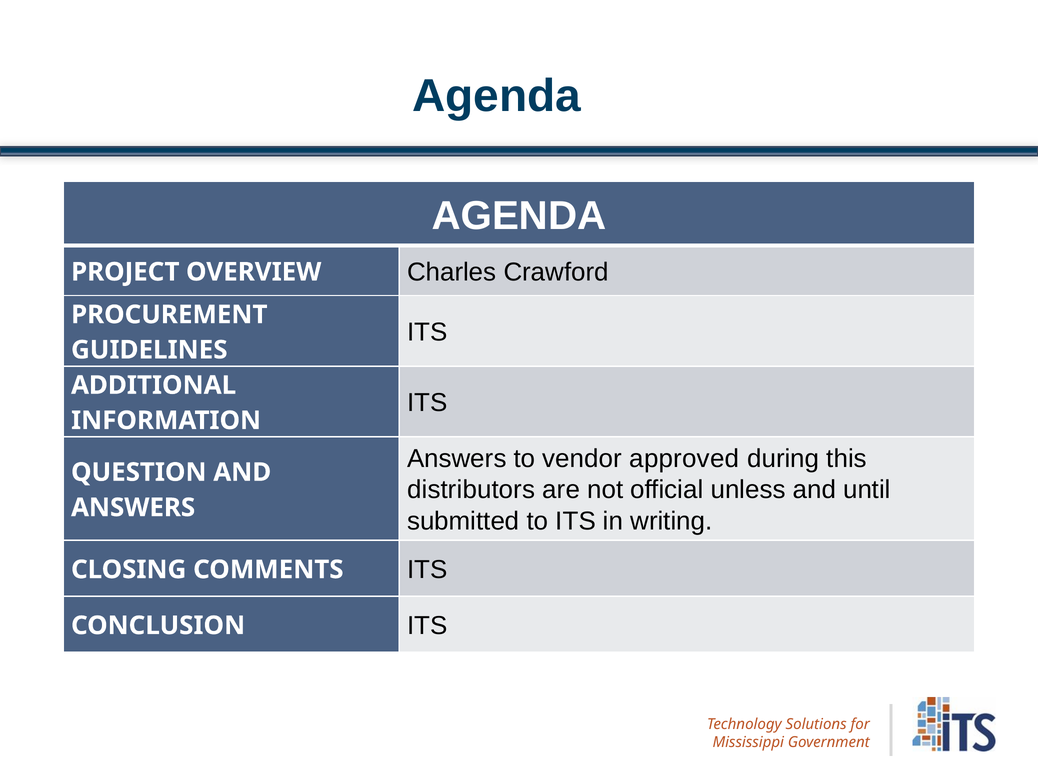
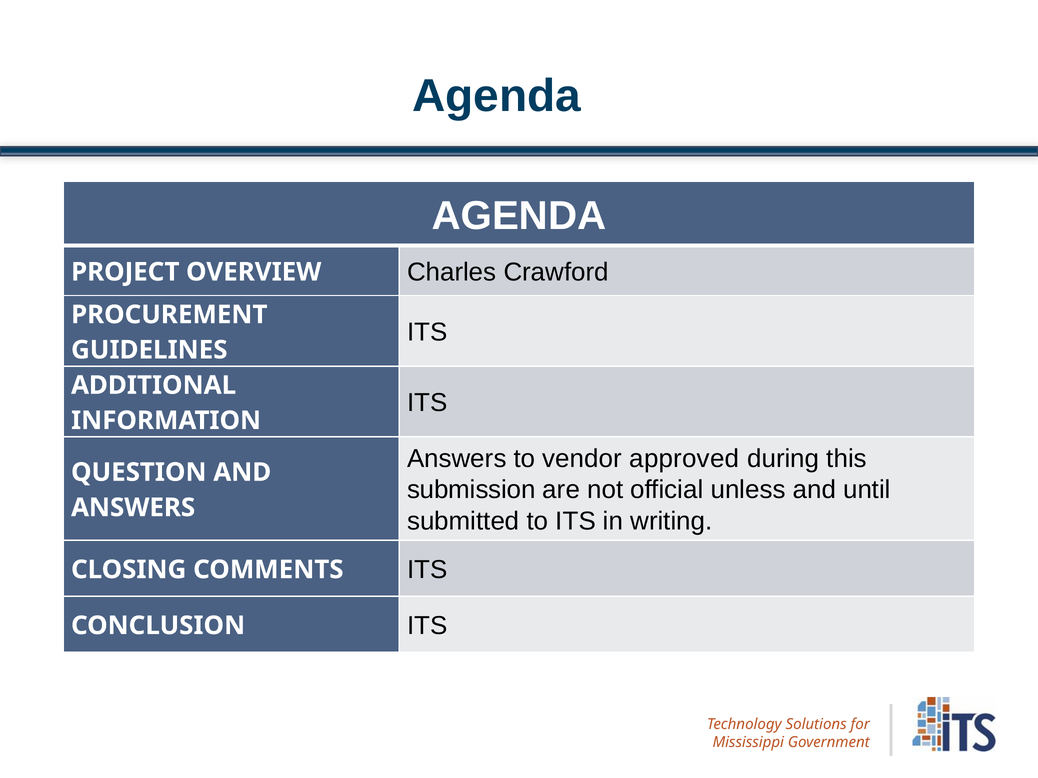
distributors: distributors -> submission (471, 490)
